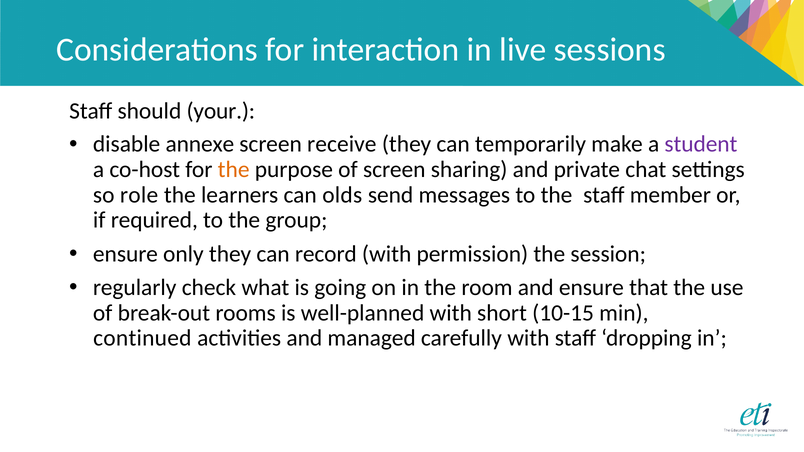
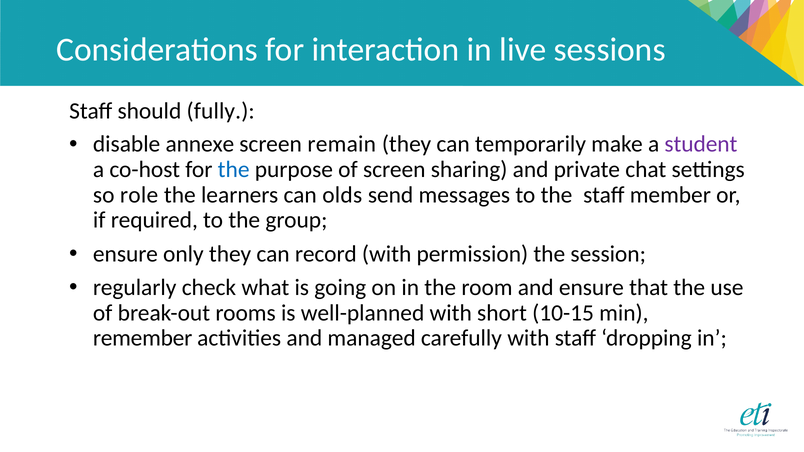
your: your -> fully (221, 111)
receive: receive -> remain (342, 144)
the colour: orange -> blue (234, 170)
continued: continued -> remember (143, 338)
